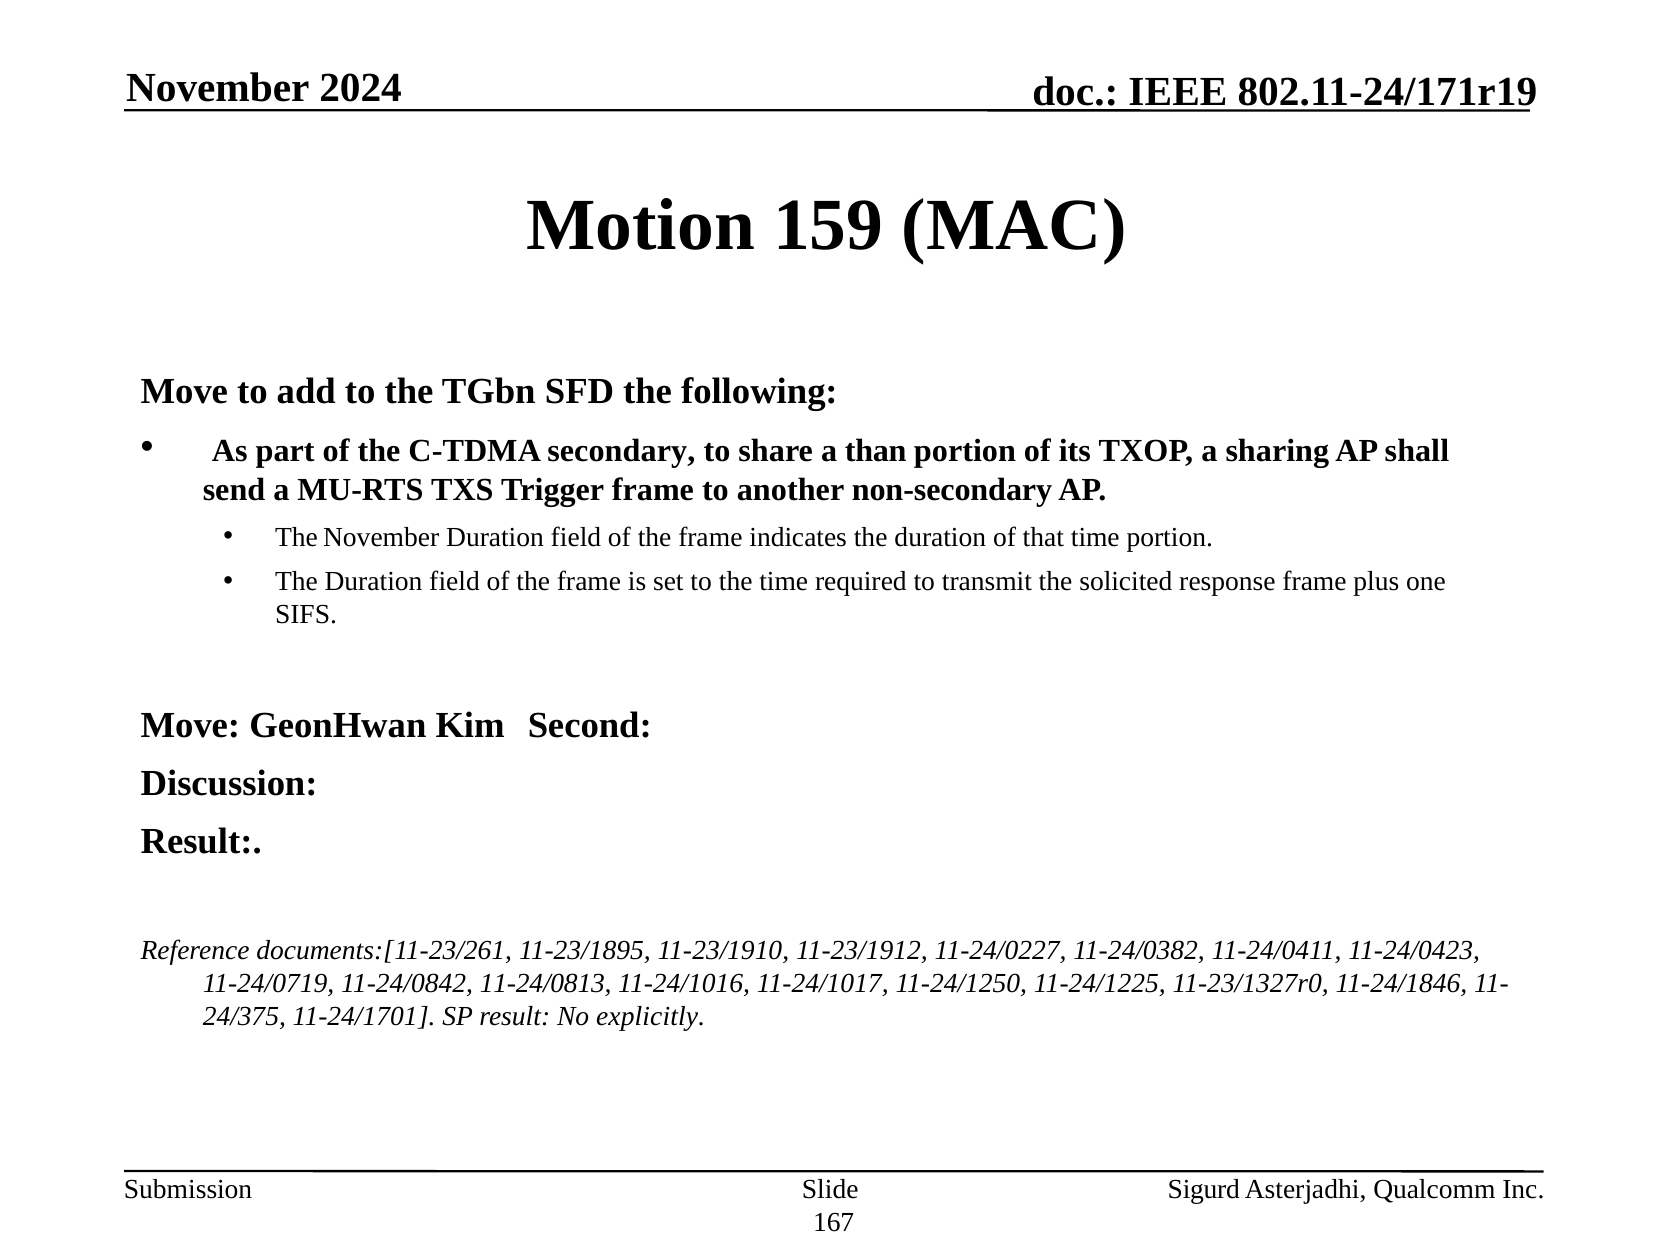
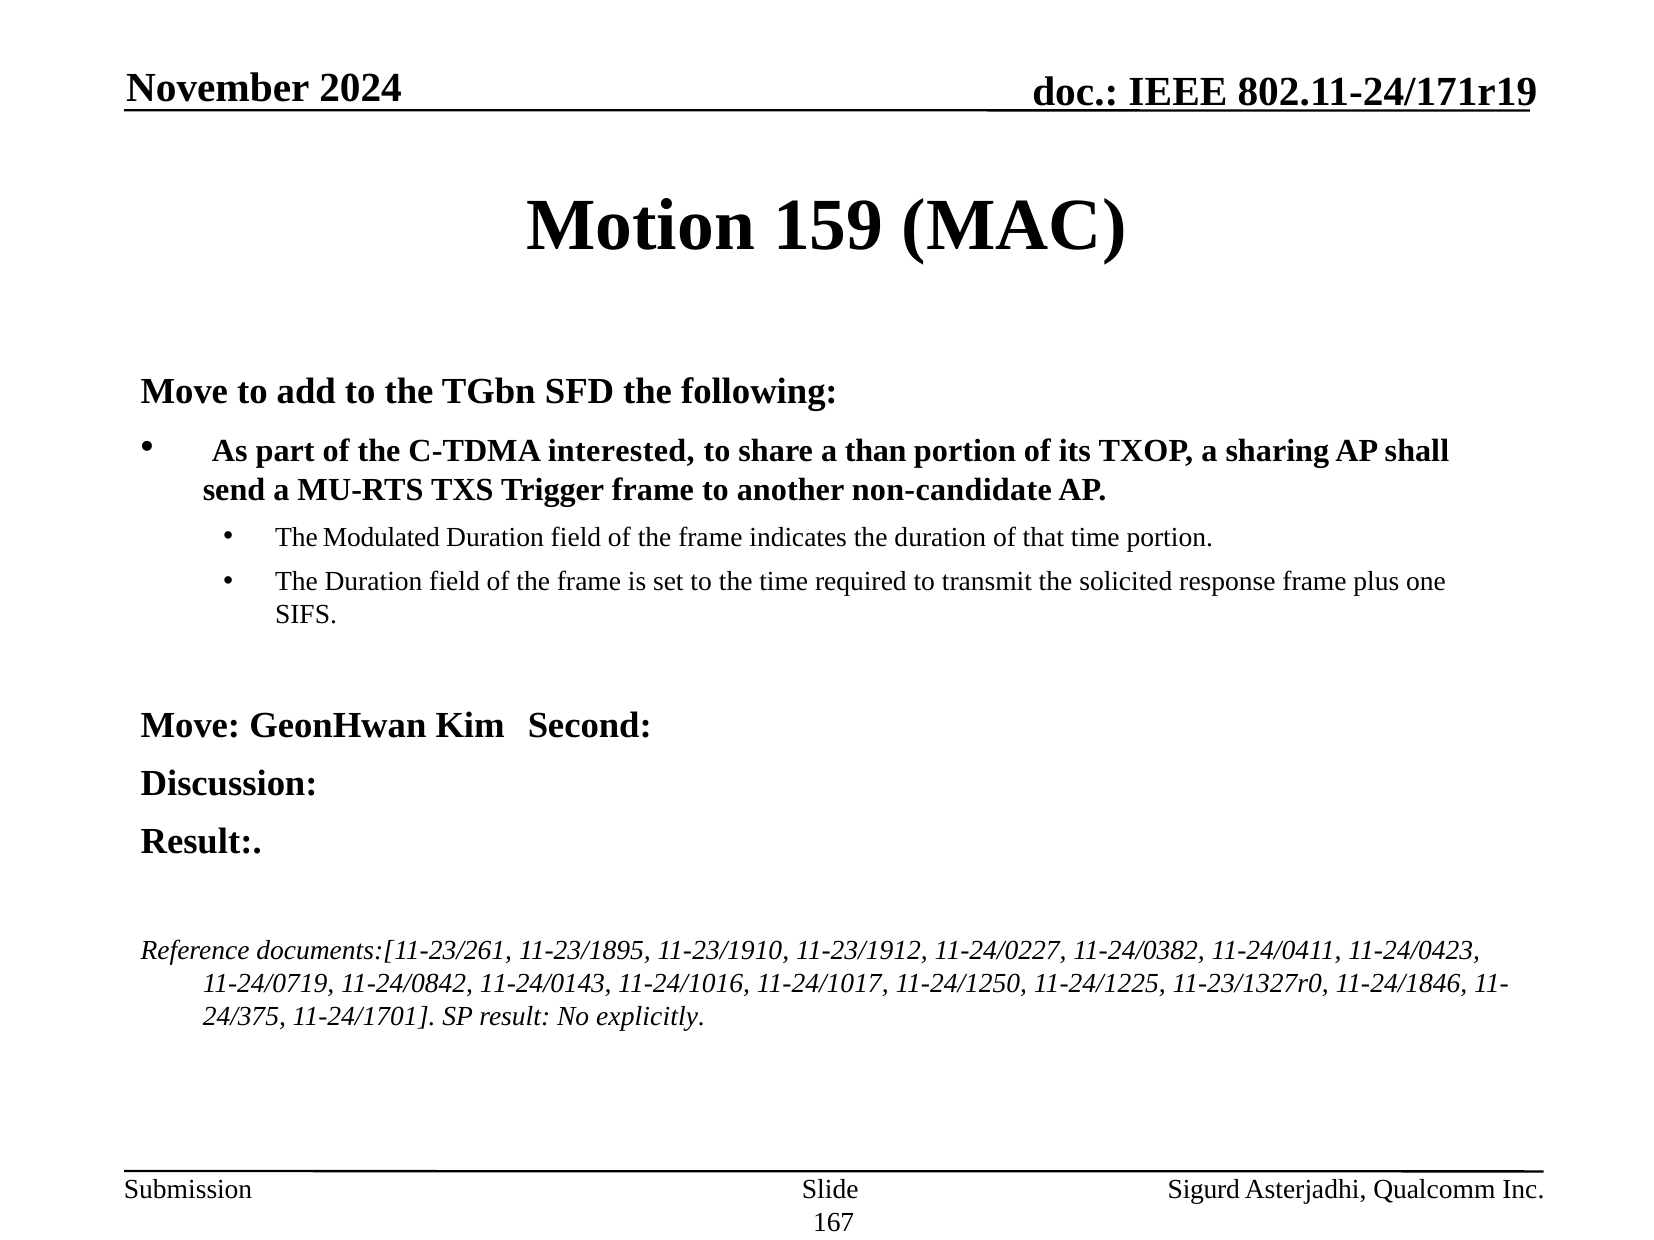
secondary: secondary -> interested (621, 451)
non-secondary: non-secondary -> non-candidate (952, 490)
The November: November -> Modulated (381, 537)
11-24/0813: 11-24/0813 -> 11-24/0143 (546, 984)
